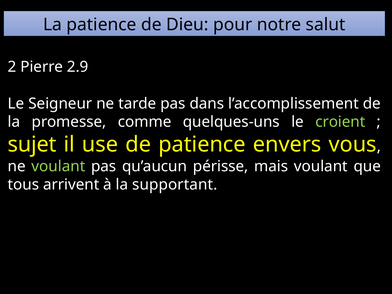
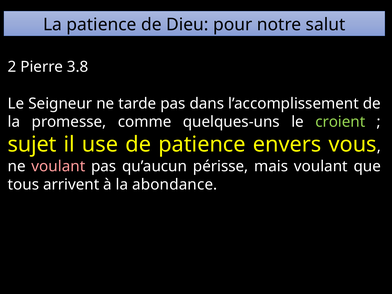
2.9: 2.9 -> 3.8 (78, 67)
voulant colour: light green -> pink (58, 166)
supportant: supportant -> abondance (175, 185)
